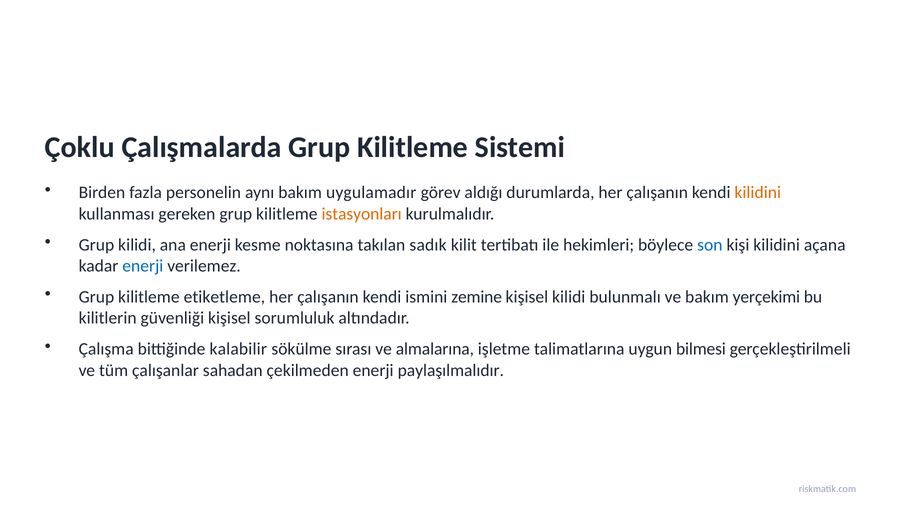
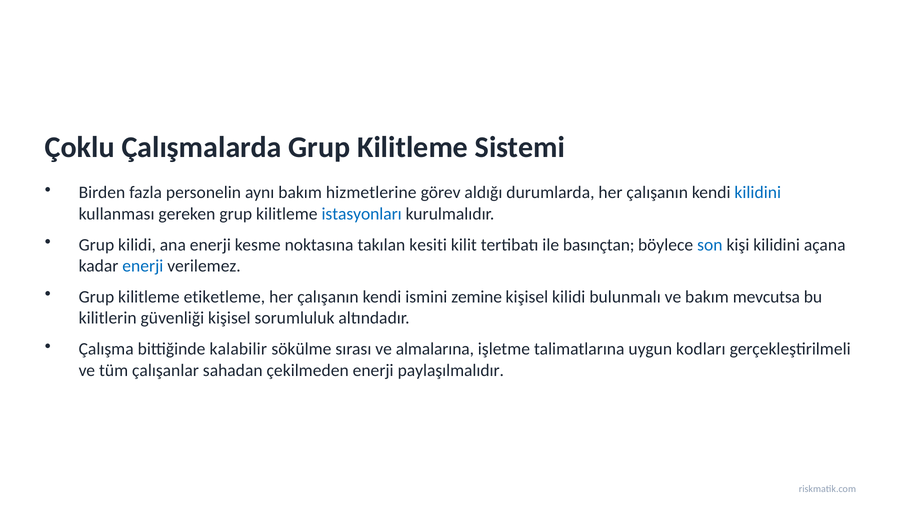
uygulamadır: uygulamadır -> hizmetlerine (371, 193)
kilidini colour: orange -> blue (758, 193)
istasyonları colour: orange -> blue (362, 214)
sadık: sadık -> kesiti (428, 245)
hekimleri: hekimleri -> basınçtan (599, 245)
yerçekimi: yerçekimi -> mevcutsa (766, 297)
bilmesi: bilmesi -> kodları (701, 349)
